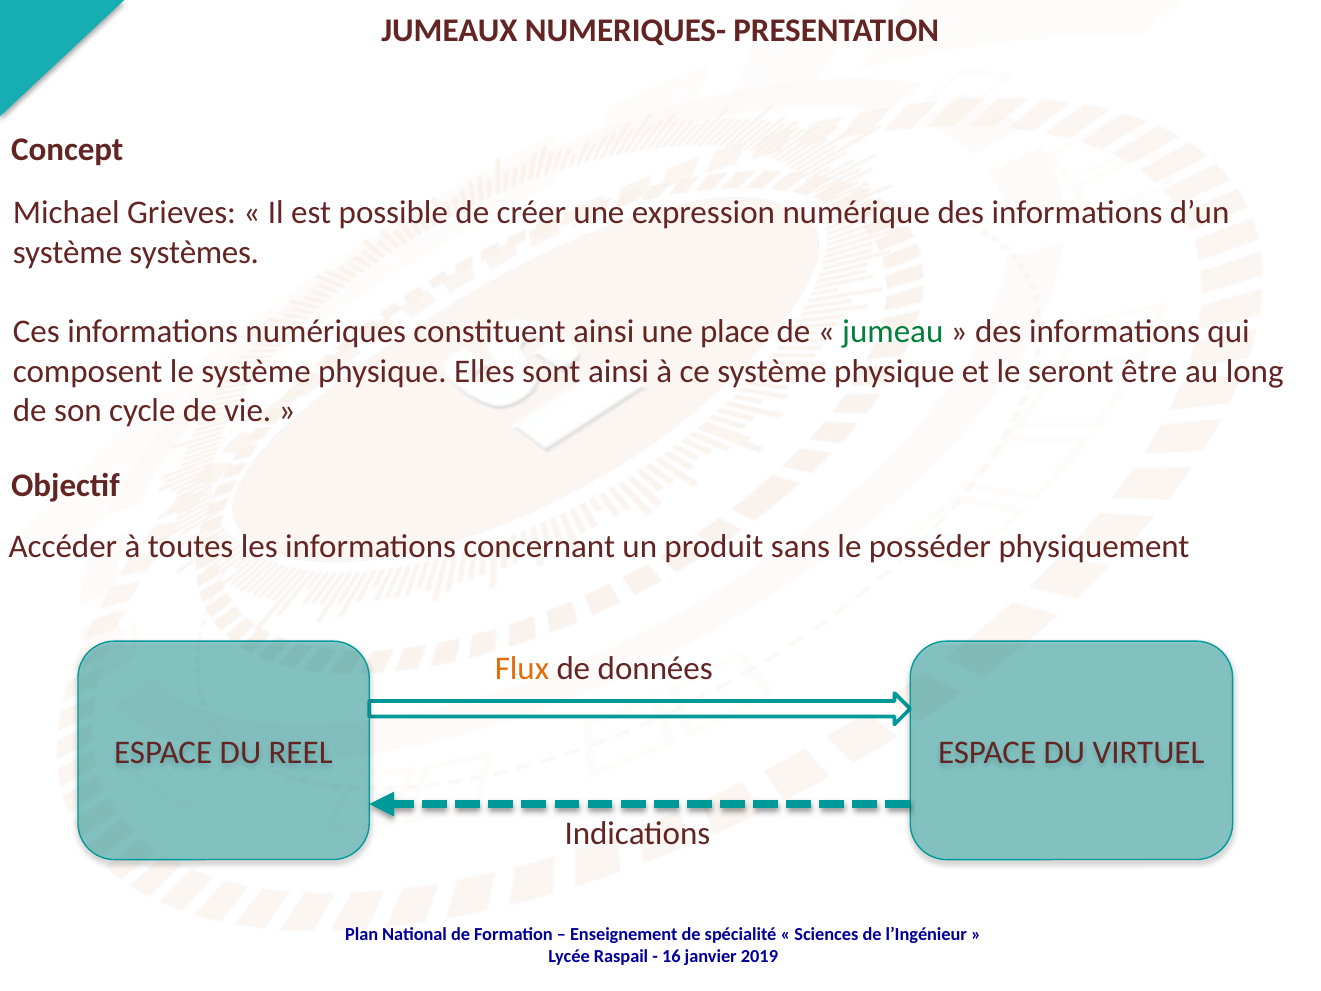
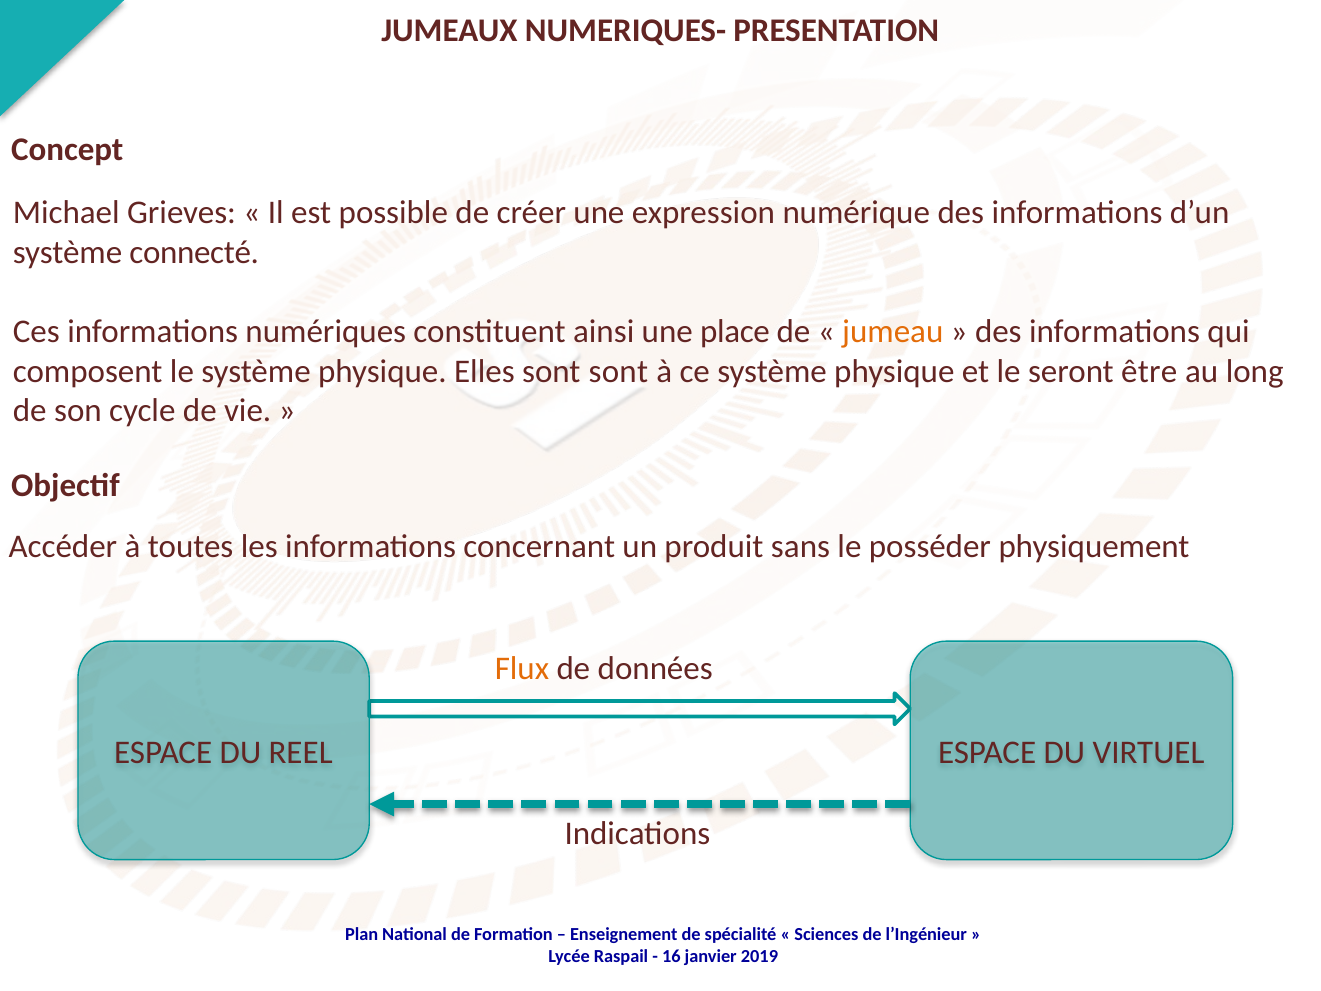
systèmes: systèmes -> connecté (194, 252)
jumeau colour: green -> orange (893, 332)
sont ainsi: ainsi -> sont (618, 371)
